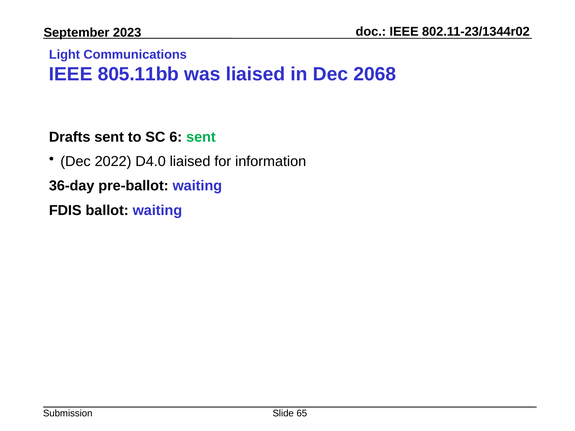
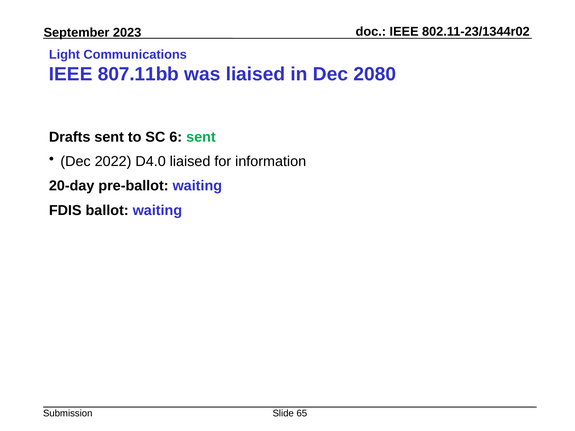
805.11bb: 805.11bb -> 807.11bb (138, 74)
2068: 2068 -> 2080 (375, 74)
36-day: 36-day -> 20-day (72, 186)
